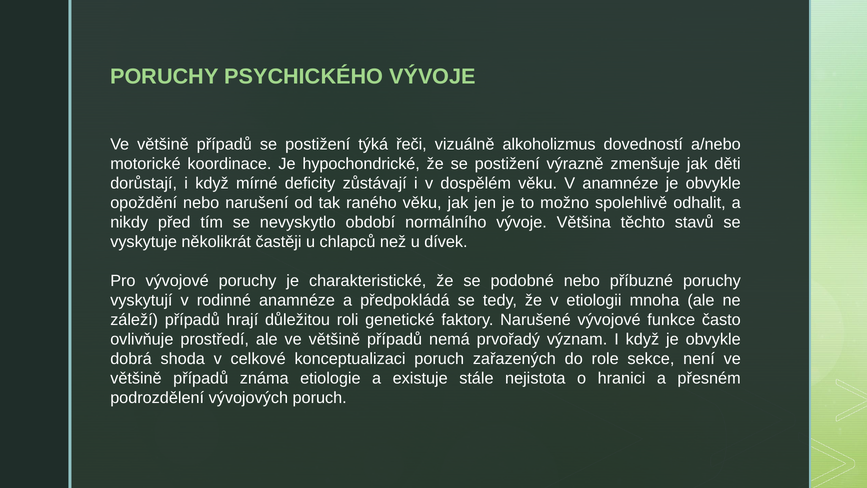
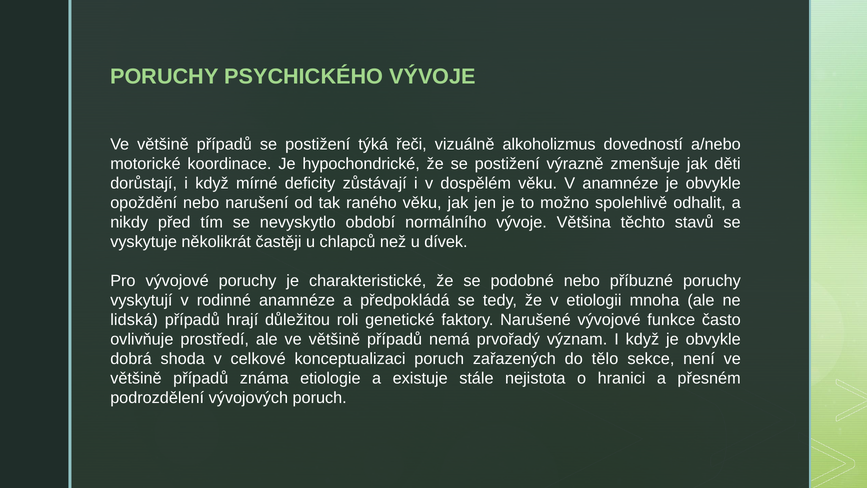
záleží: záleží -> lidská (134, 320)
role: role -> tělo (605, 359)
